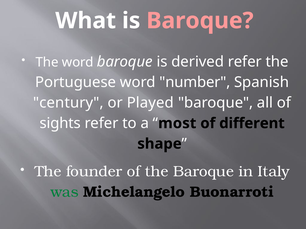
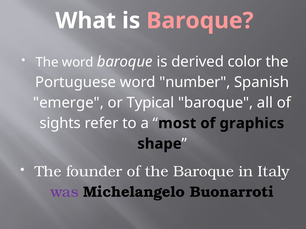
derived refer: refer -> color (245, 62)
century: century -> emerge (68, 103)
Played: Played -> Typical (150, 103)
different: different -> graphics (252, 124)
was colour: green -> purple (65, 192)
